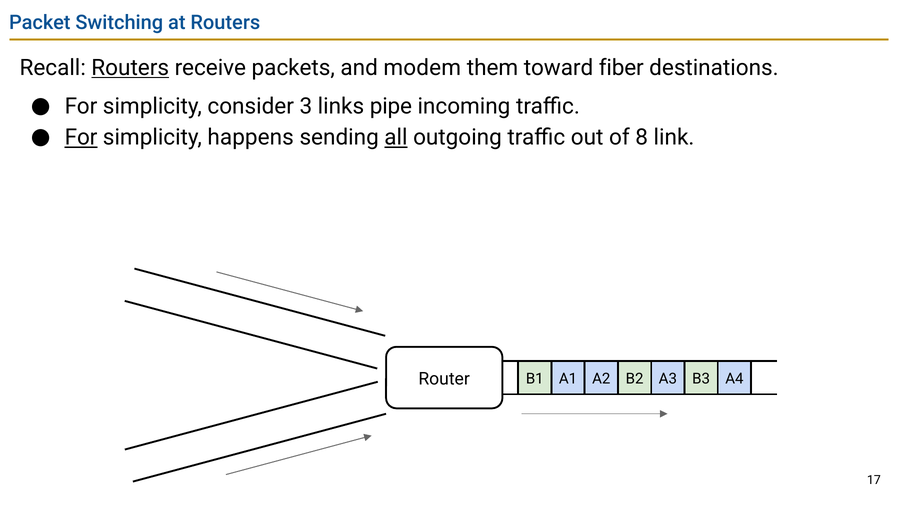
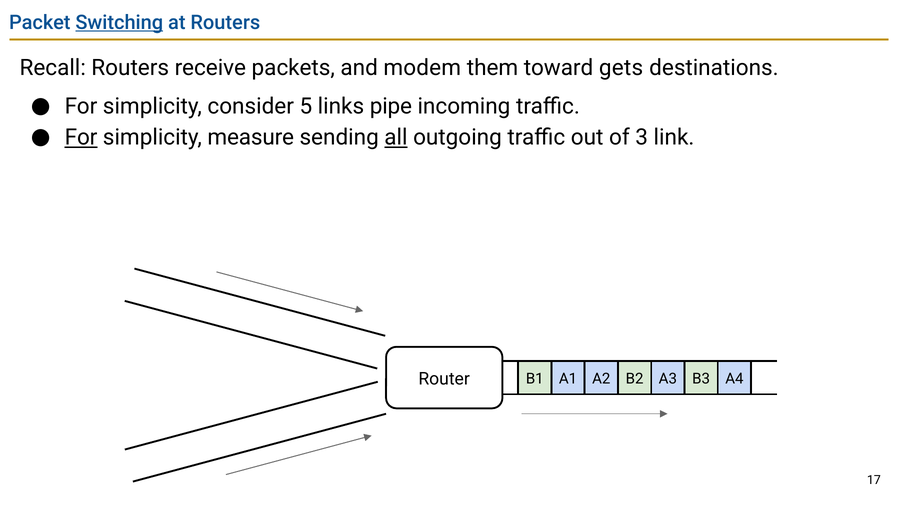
Switching underline: none -> present (119, 22)
Routers underline: present -> none (130, 68)
fiber: fiber -> gets (621, 68)
consider 3: 3 -> 5 (306, 106)
happens: happens -> measure (251, 138)
of 8: 8 -> 3 (642, 138)
